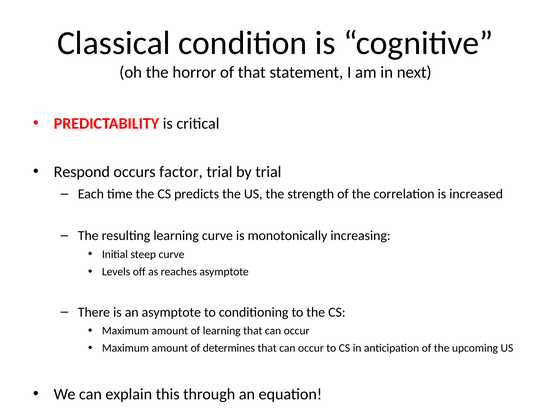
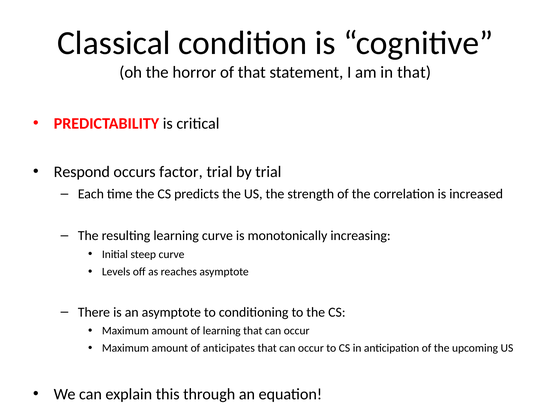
in next: next -> that (414, 72)
determines: determines -> anticipates (229, 348)
